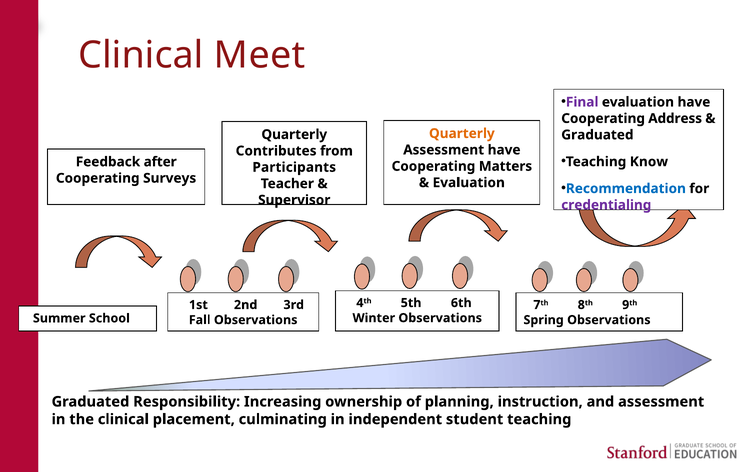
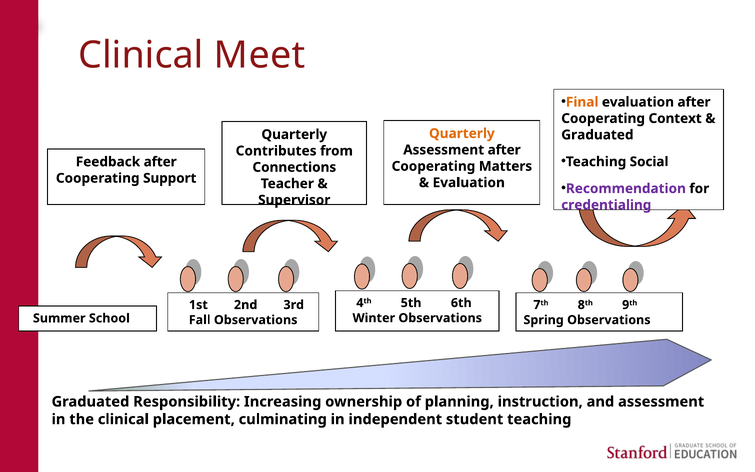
Final colour: purple -> orange (582, 102)
evaluation have: have -> after (694, 102)
Address: Address -> Context (675, 118)
Assessment have: have -> after (504, 150)
Know: Know -> Social (649, 162)
Participants: Participants -> Connections (294, 167)
Surveys: Surveys -> Support (170, 178)
Recommendation colour: blue -> purple (626, 189)
